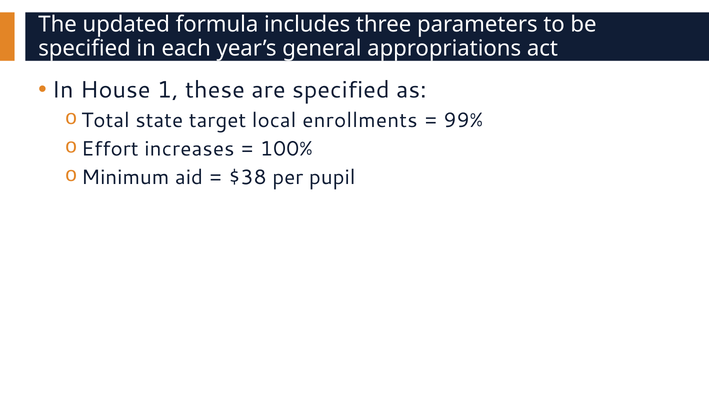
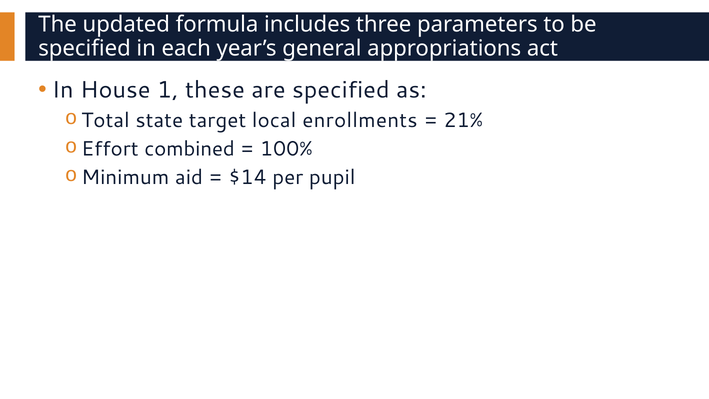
99%: 99% -> 21% (463, 120)
increases: increases -> combined (190, 149)
$38: $38 -> $14 (247, 177)
